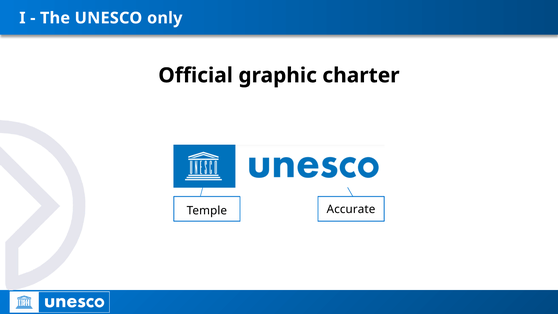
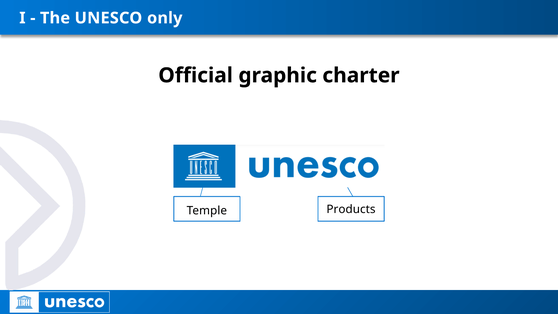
Accurate: Accurate -> Products (351, 209)
